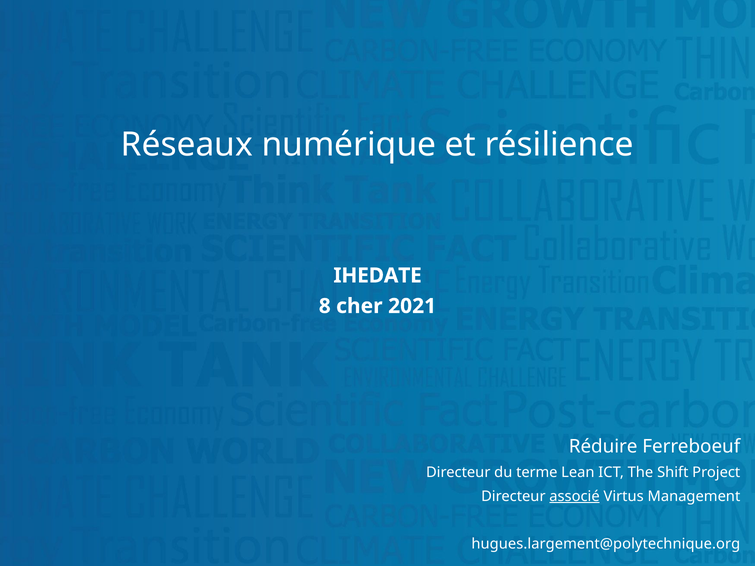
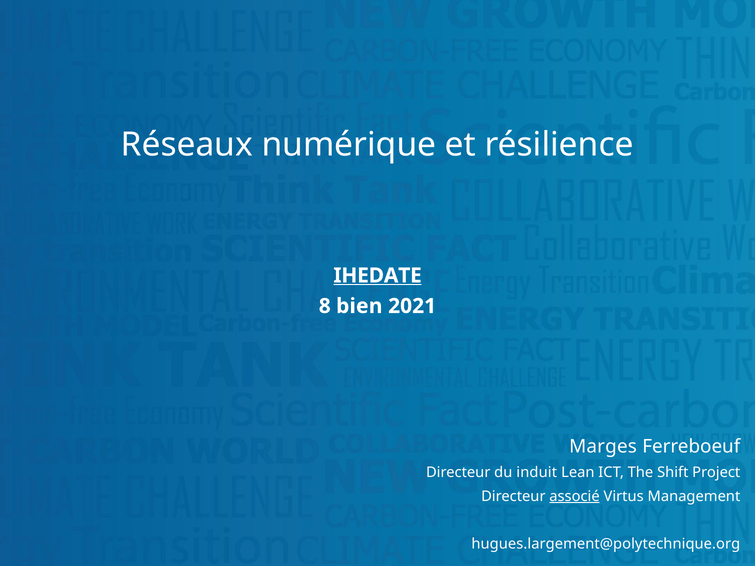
IHEDATE underline: none -> present (378, 276)
cher: cher -> bien (359, 306)
Réduire: Réduire -> Marges (603, 447)
terme: terme -> induit (537, 473)
